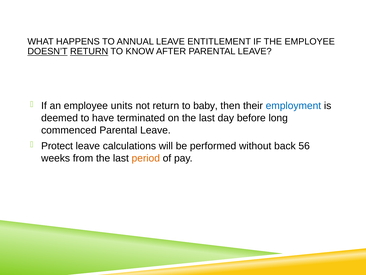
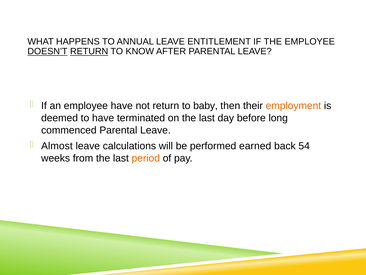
employee units: units -> have (122, 106)
employment colour: blue -> orange (293, 106)
Protect: Protect -> Almost (57, 146)
without: without -> earned (255, 146)
56: 56 -> 54 (304, 146)
